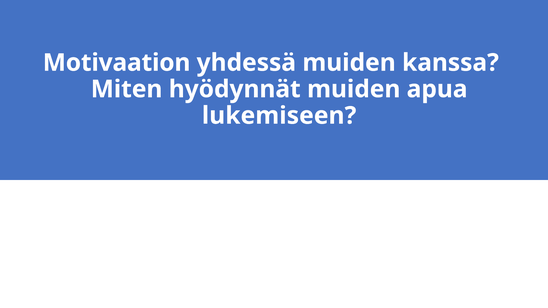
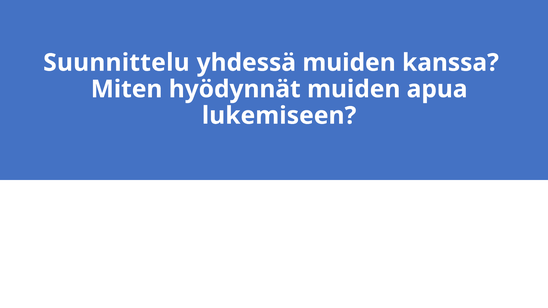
Motivaation: Motivaation -> Suunnittelu (116, 63)
